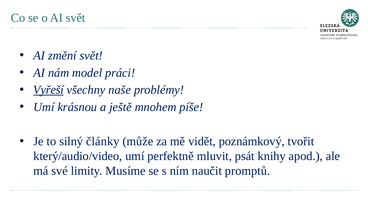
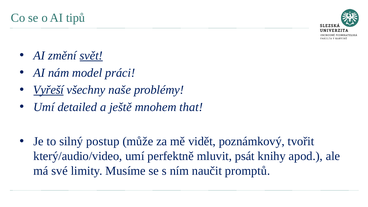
AI svět: svět -> tipů (76, 18)
svět underline: none -> present (91, 56)
krásnou: krásnou -> detailed (77, 107)
píše: píše -> that (191, 107)
články: články -> postup (103, 141)
